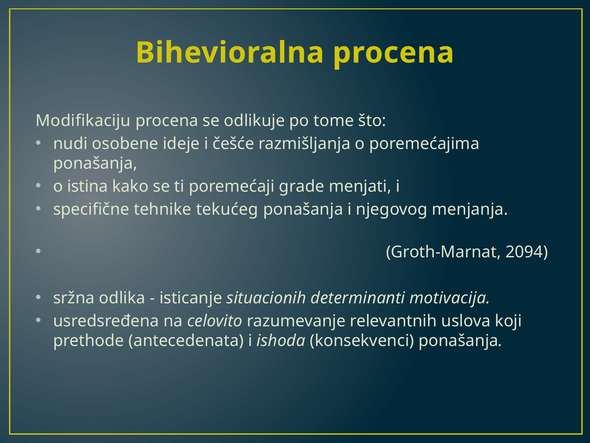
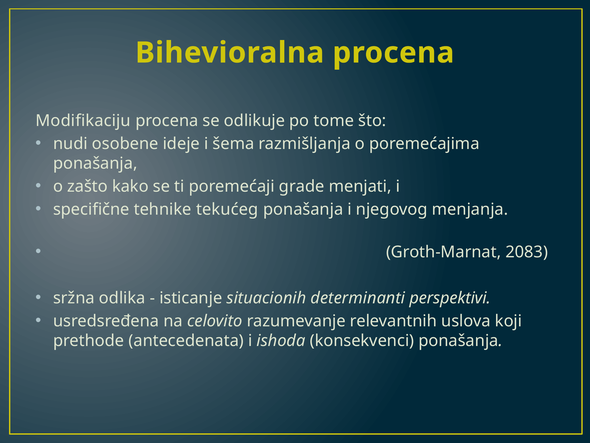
češće: češće -> šema (233, 143)
istina: istina -> zašto (87, 186)
2094: 2094 -> 2083 (527, 252)
motivacija: motivacija -> perspektivi (450, 298)
